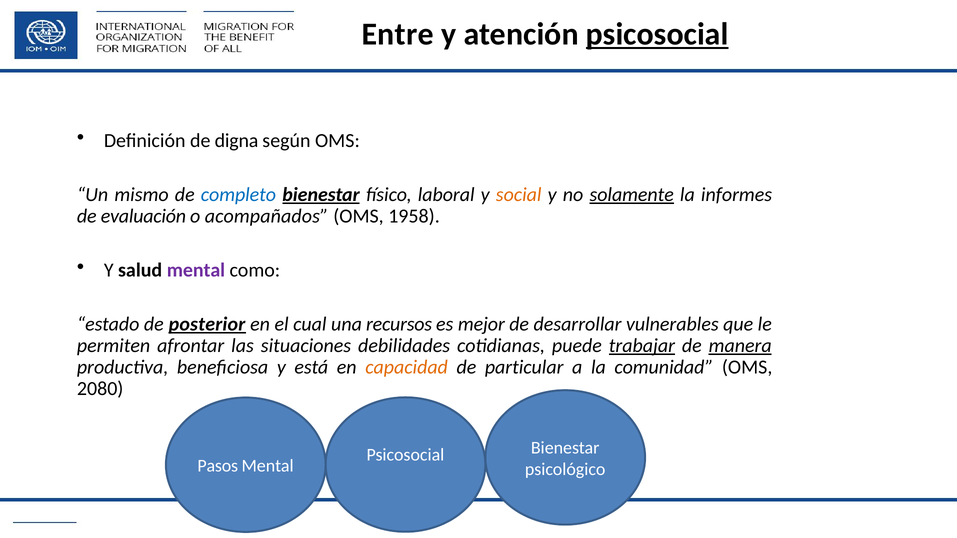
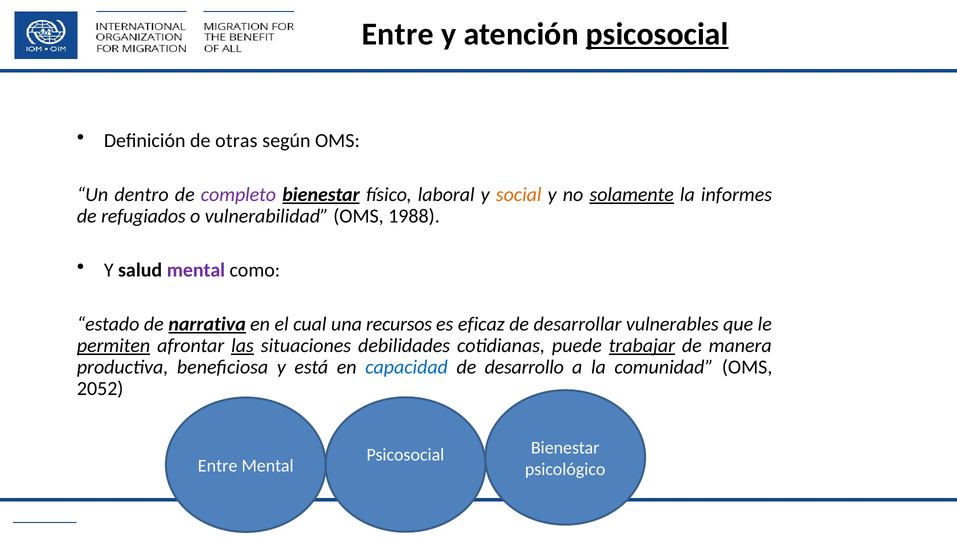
digna: digna -> otras (236, 141)
mismo: mismo -> dentro (142, 195)
completo colour: blue -> purple (238, 195)
evaluación: evaluación -> refugiados (143, 216)
acompañados: acompañados -> vulnerabilidad (267, 216)
1958: 1958 -> 1988 (414, 216)
posterior: posterior -> narrativa (207, 324)
mejor: mejor -> eficaz (481, 324)
permiten underline: none -> present (114, 346)
las underline: none -> present (243, 346)
manera underline: present -> none (740, 346)
capacidad colour: orange -> blue (407, 367)
particular: particular -> desarrollo (524, 367)
2080: 2080 -> 2052 (100, 389)
Pasos: Pasos -> Entre (218, 466)
